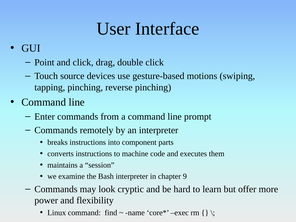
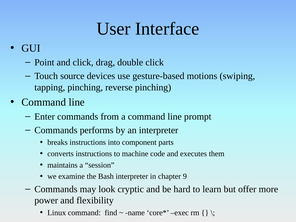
remotely: remotely -> performs (97, 130)
